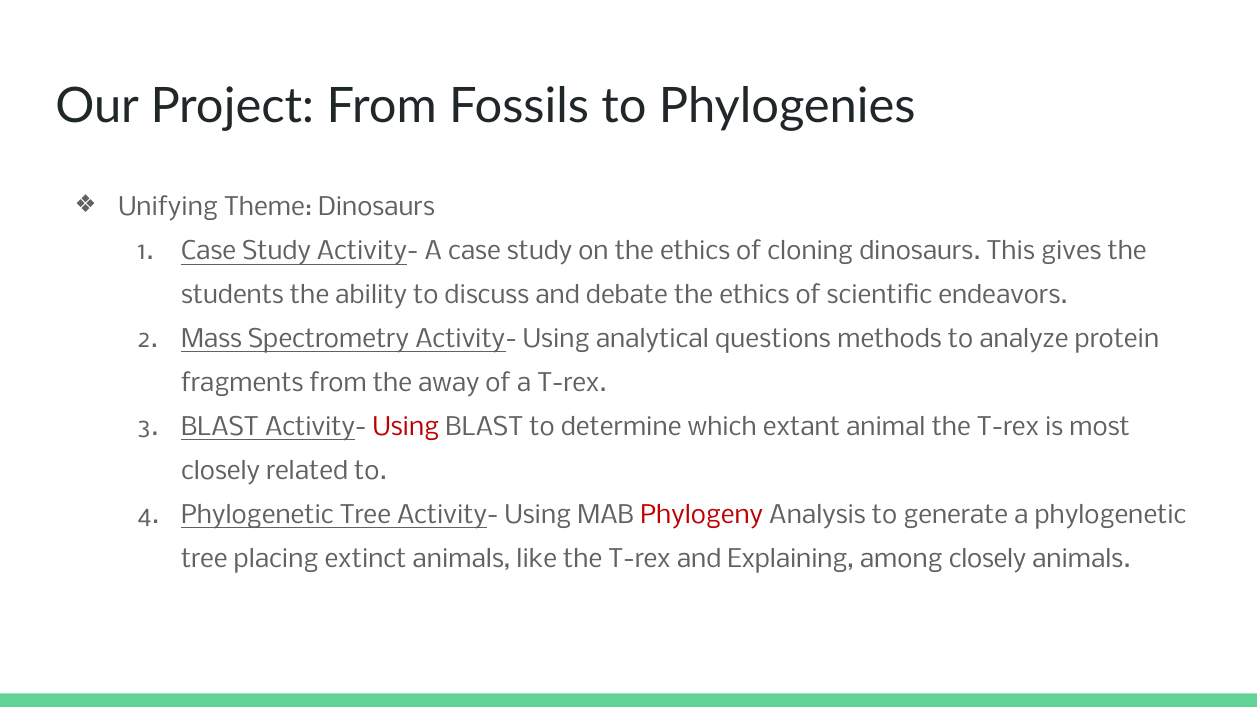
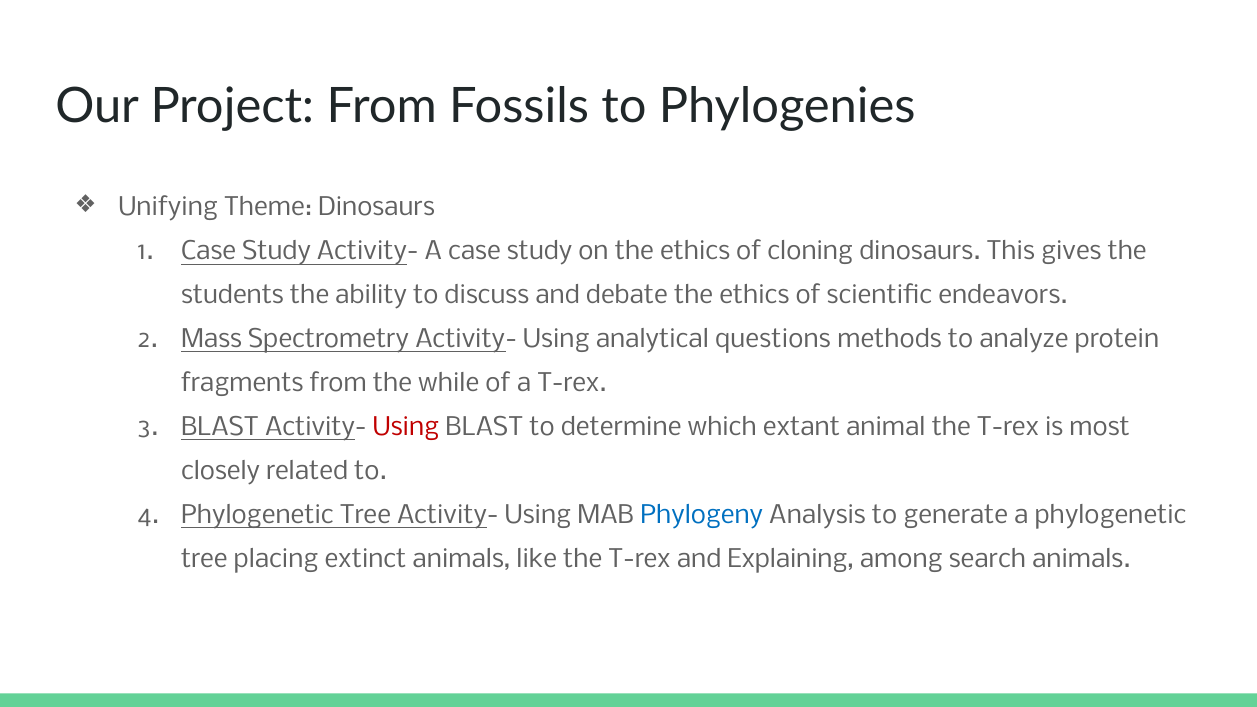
away: away -> while (449, 384)
Phylogeny colour: red -> blue (702, 516)
among closely: closely -> search (987, 560)
